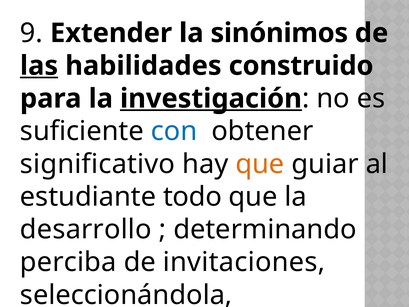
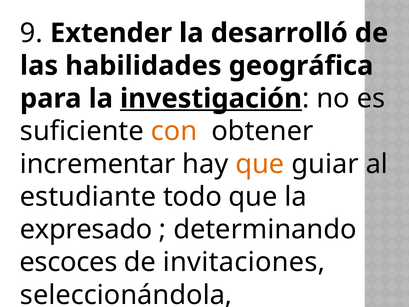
sinónimos: sinónimos -> desarrolló (279, 33)
las underline: present -> none (39, 66)
construido: construido -> geográfica (301, 66)
con colour: blue -> orange (174, 131)
significativo: significativo -> incrementar (98, 164)
desarrollo: desarrollo -> expresado (86, 229)
perciba: perciba -> escoces (68, 262)
